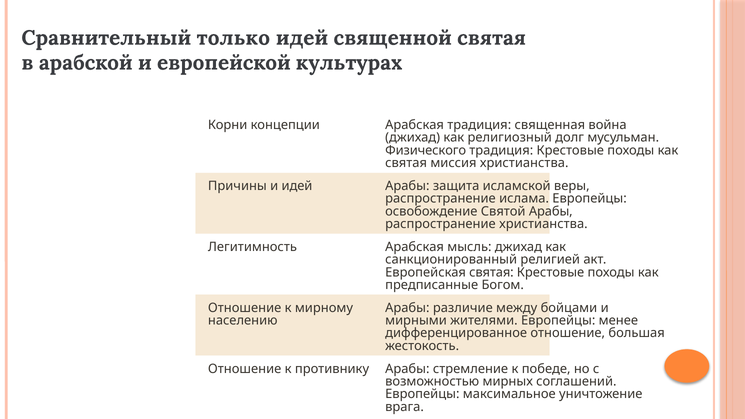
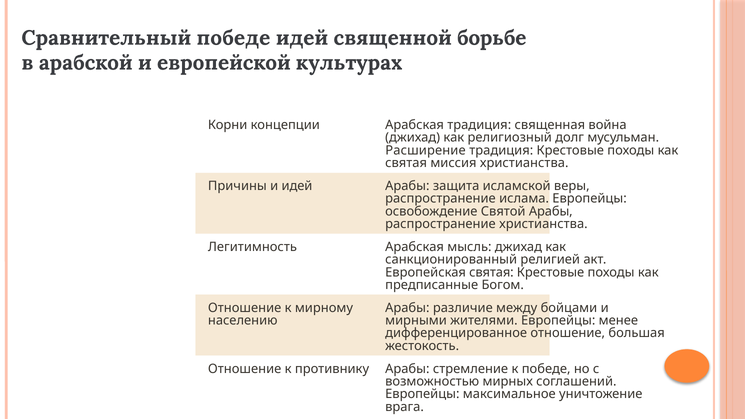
Сравнительный только: только -> победе (233, 38)
священной святая: святая -> борьбе (492, 38)
Физического: Физического -> Расширение (426, 150)
